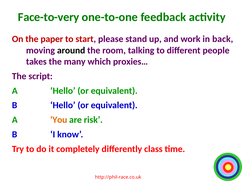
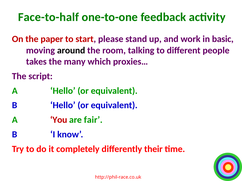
Face-to-very: Face-to-very -> Face-to-half (49, 17)
back: back -> basic (223, 39)
You colour: orange -> red (59, 120)
risk: risk -> fair (93, 120)
class: class -> their (153, 149)
